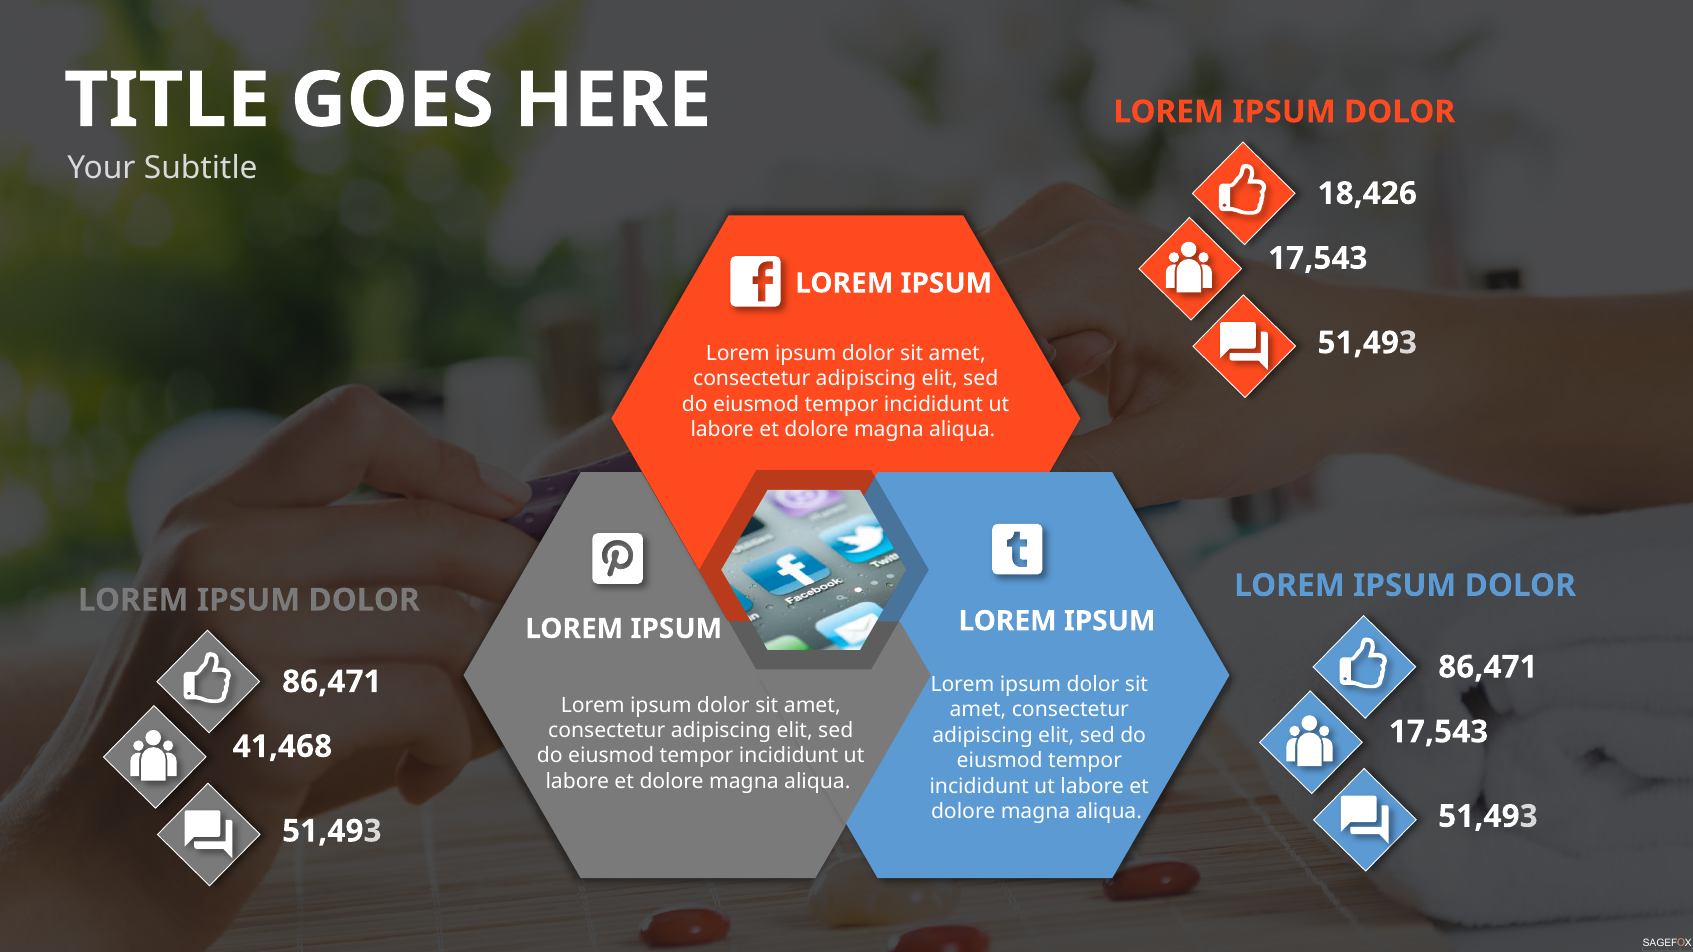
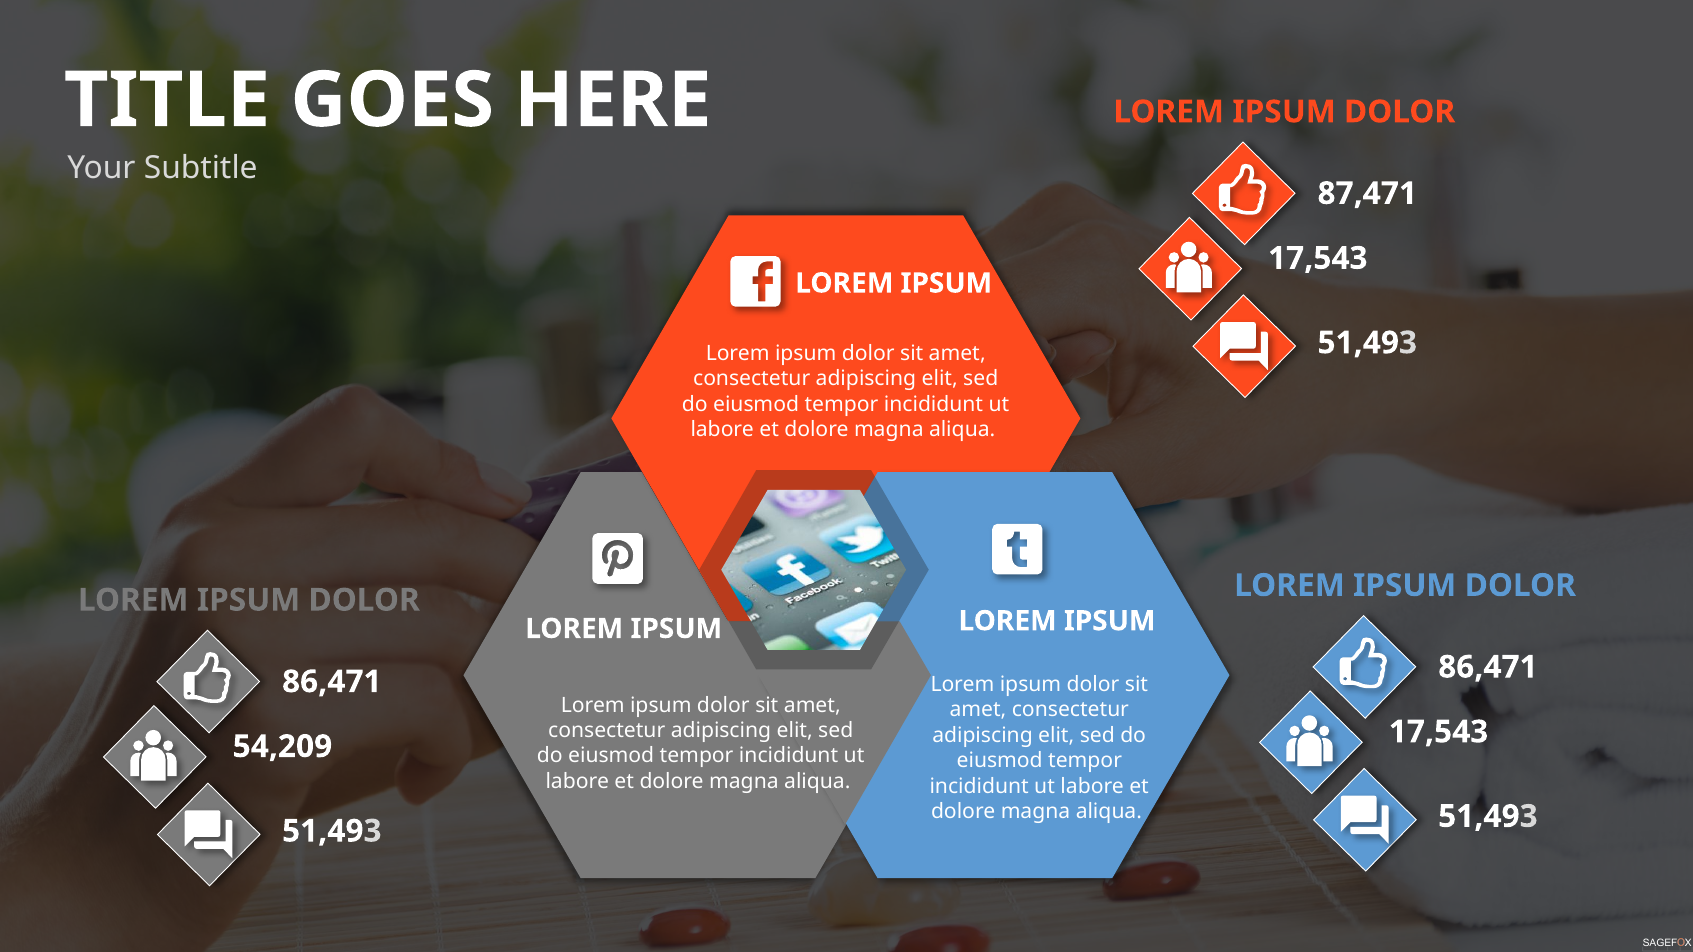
18,426: 18,426 -> 87,471 (1367, 194)
41,468: 41,468 -> 54,209 (282, 747)
